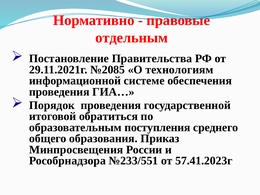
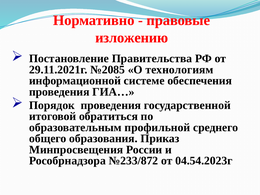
отдельным: отдельным -> изложению (132, 38)
поступления: поступления -> профильной (157, 127)
№233/551: №233/551 -> №233/872 (133, 161)
57.41.2023г: 57.41.2023г -> 04.54.2023г (204, 161)
